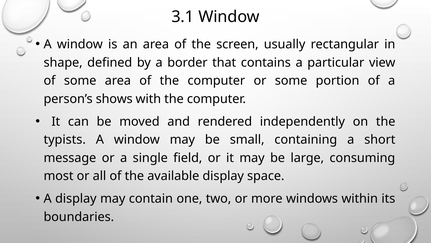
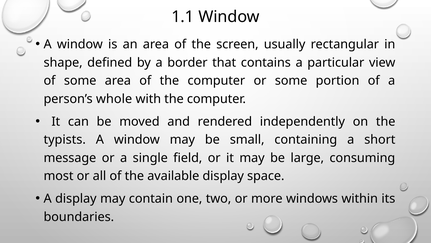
3.1: 3.1 -> 1.1 (183, 17)
shows: shows -> whole (114, 99)
